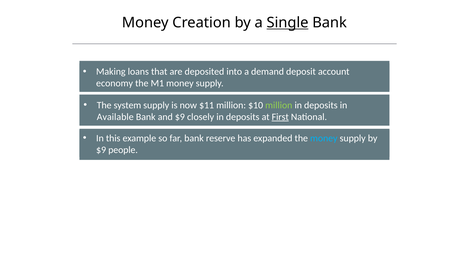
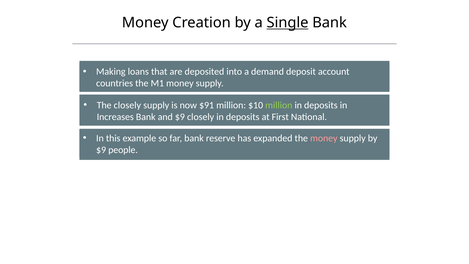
economy: economy -> countries (115, 83)
The system: system -> closely (127, 105)
$11: $11 -> $91 (207, 105)
Available: Available -> Increases (115, 117)
First underline: present -> none (280, 117)
money colour: light blue -> pink (324, 138)
